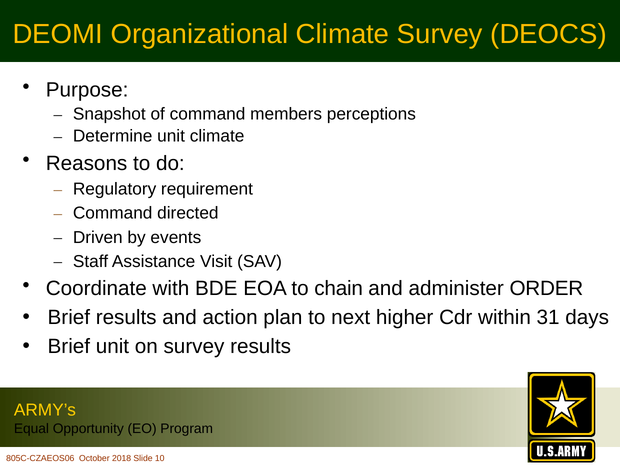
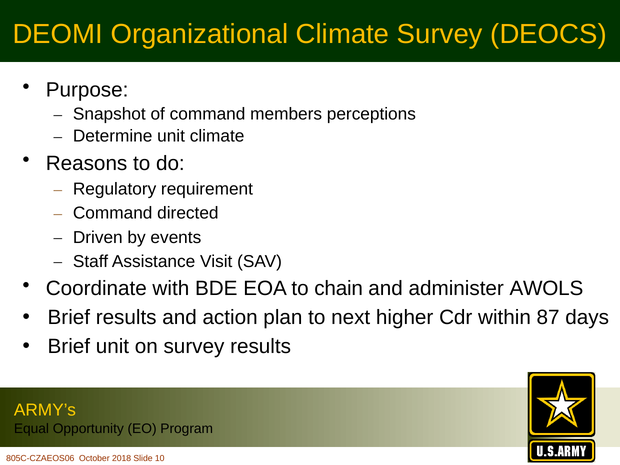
ORDER: ORDER -> AWOLS (546, 289)
31: 31 -> 87 (548, 318)
